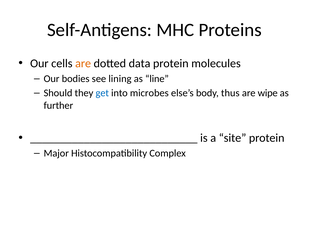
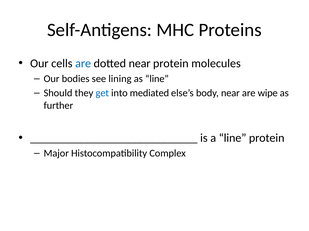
are colour: orange -> blue (83, 64)
dotted data: data -> near (140, 64)
microbes: microbes -> mediated (149, 93)
body thus: thus -> near (230, 93)
a site: site -> line (233, 138)
